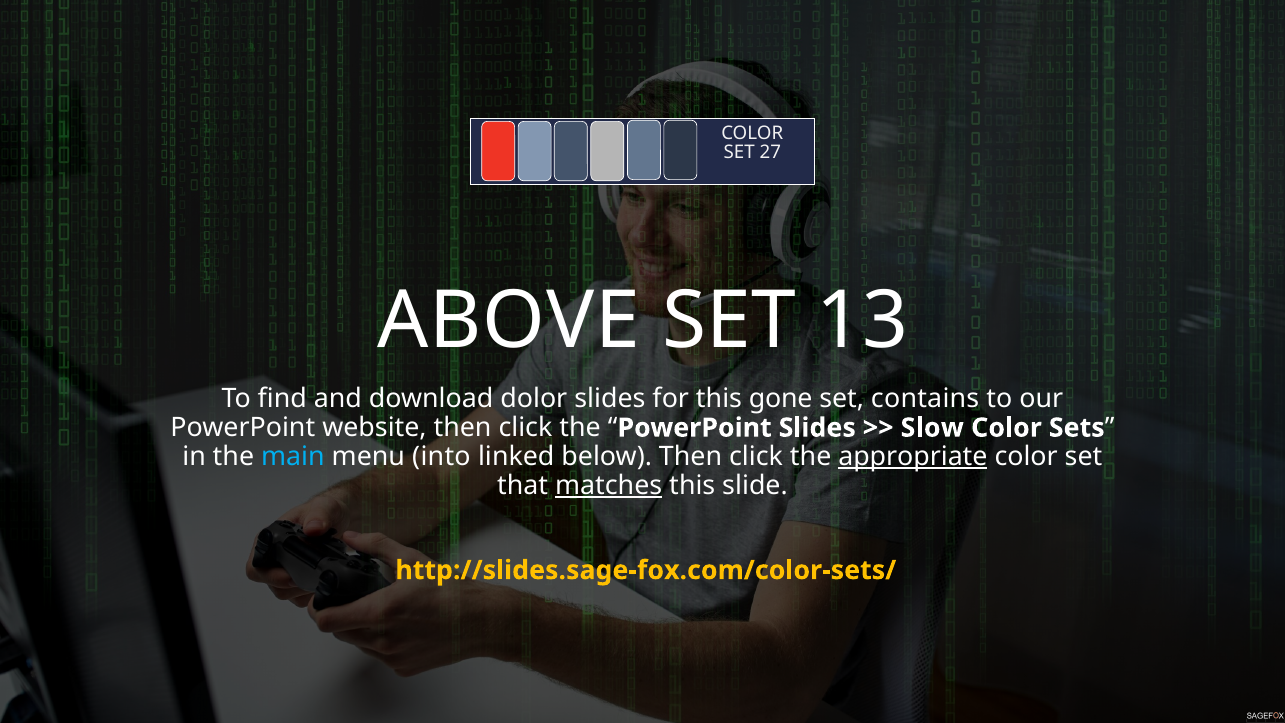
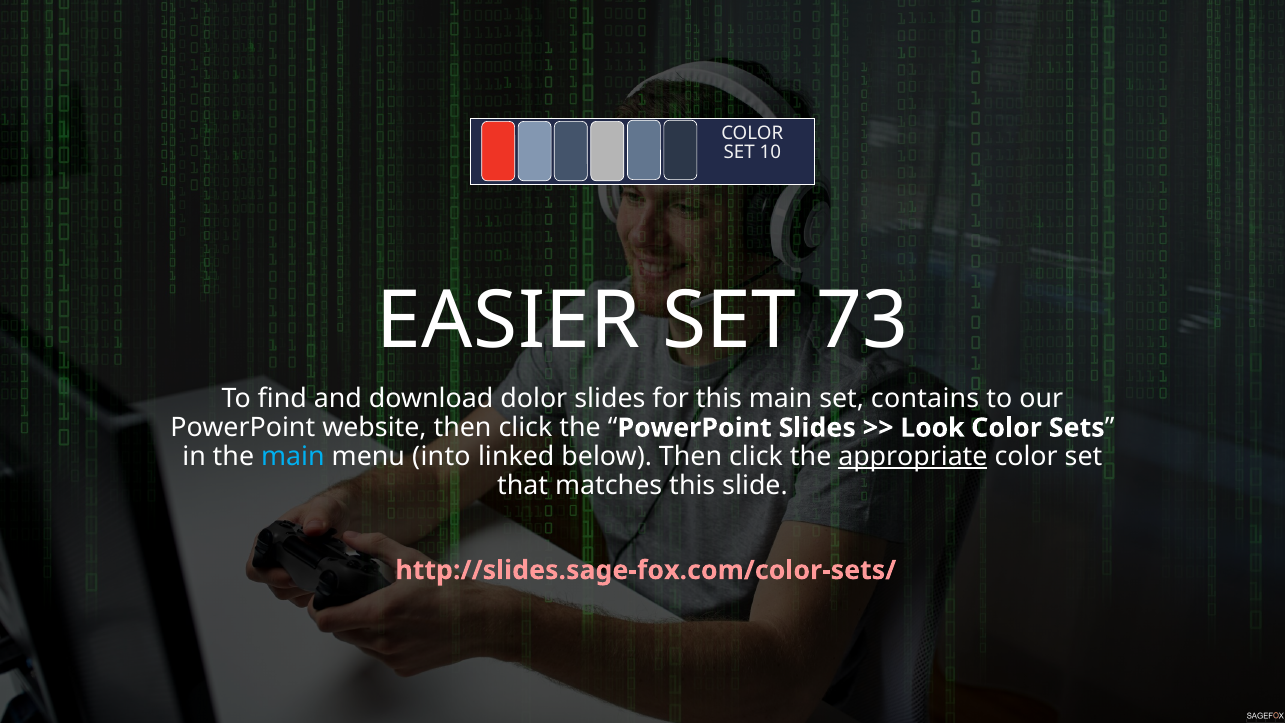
27: 27 -> 10 (770, 152)
ABOVE: ABOVE -> EASIER (509, 321)
13: 13 -> 73 (863, 321)
this gone: gone -> main (781, 399)
Slow: Slow -> Look (932, 428)
matches underline: present -> none (609, 486)
http://slides.sage-fox.com/color-sets/ colour: yellow -> pink (646, 570)
